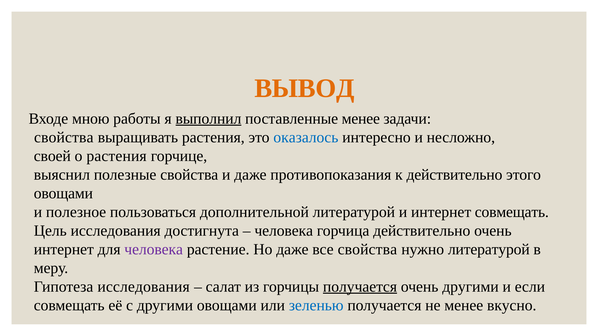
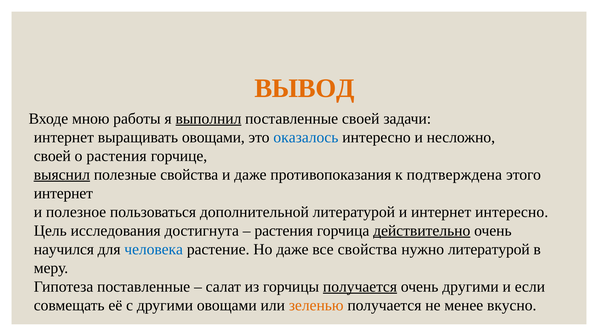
поставленные менее: менее -> своей (361, 119)
свойства: свойства -> интернет (64, 137)
выращивать растения: растения -> овощами (213, 137)
выяснил underline: none -> present (62, 175)
к действительно: действительно -> подтверждена (454, 175)
овощами: овощами -> интернет (63, 193)
интернет совмещать: совмещать -> интересно (512, 212)
человека: человека -> растения (284, 231)
действительно underline: none -> present (422, 231)
интернет: интернет -> научился (64, 249)
человека colour: purple -> blue (154, 249)
Гипотеза исследования: исследования -> поставленные (144, 287)
зеленью colour: blue -> orange (316, 306)
